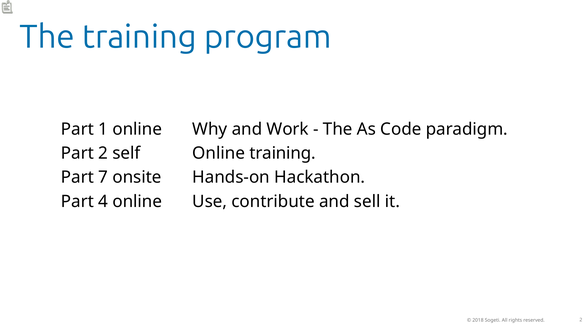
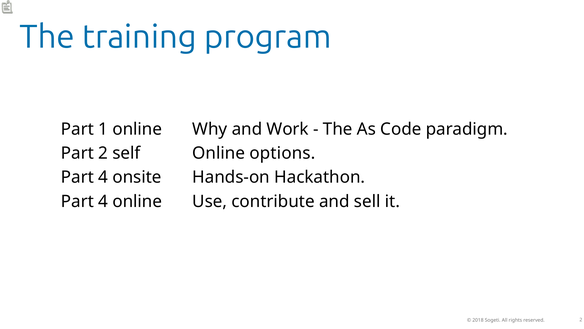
Online training: training -> options (282, 153)
7: 7 -> 4 (103, 177)
